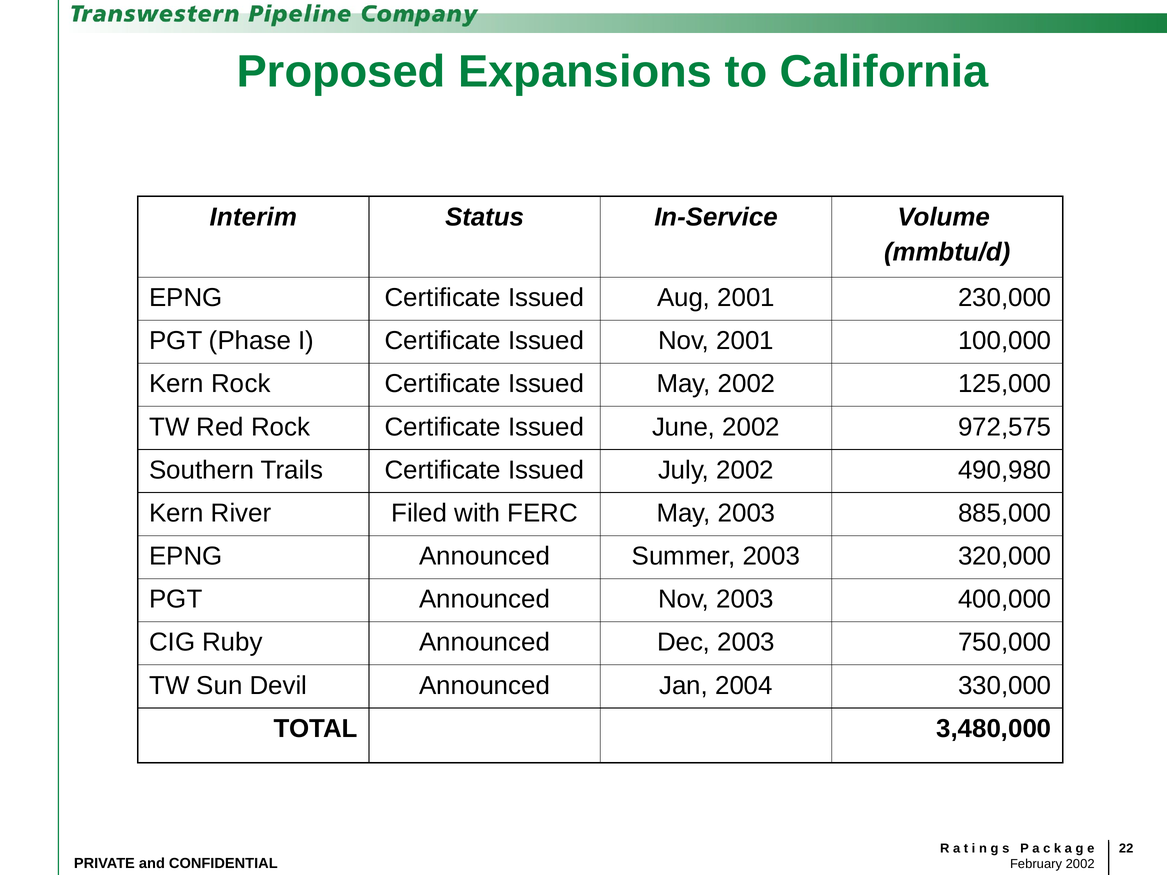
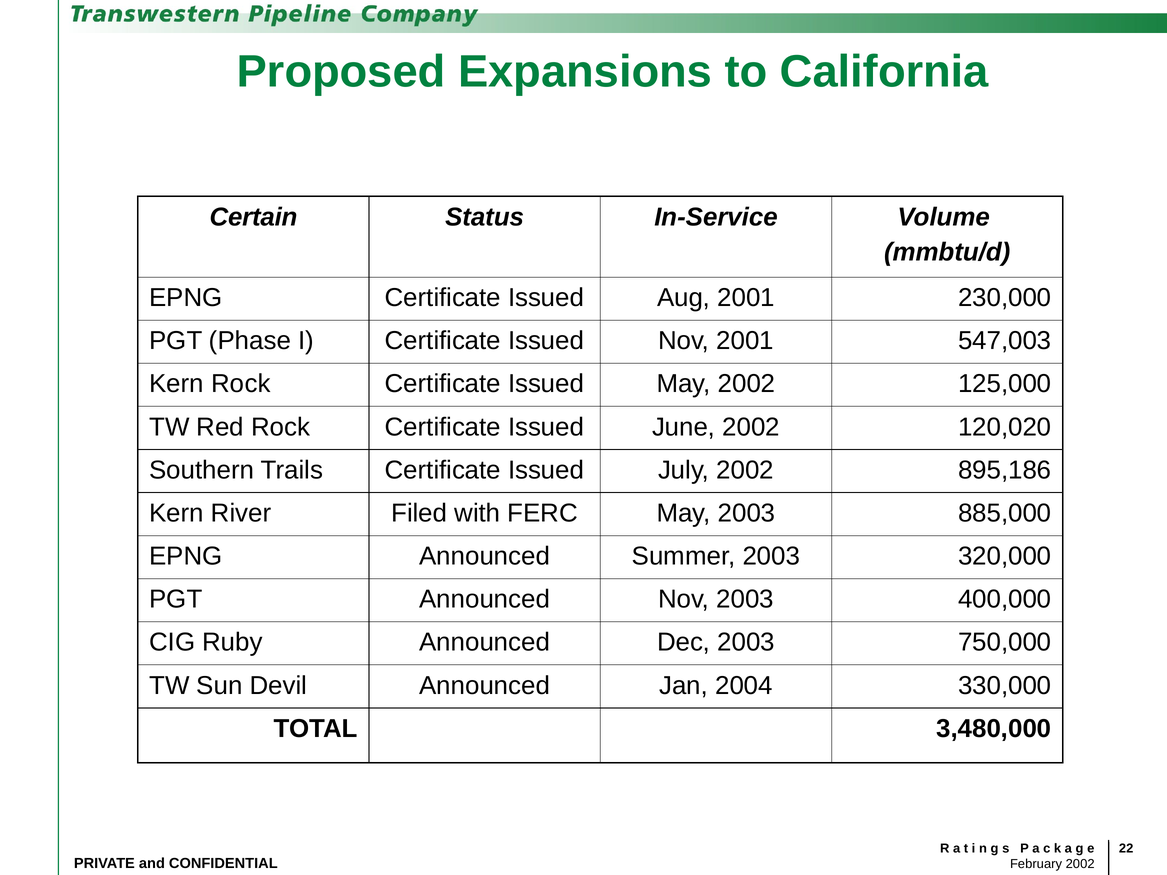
Interim: Interim -> Certain (253, 217)
100,000: 100,000 -> 547,003 (1005, 341)
972,575: 972,575 -> 120,020 (1005, 427)
490,980: 490,980 -> 895,186 (1005, 470)
